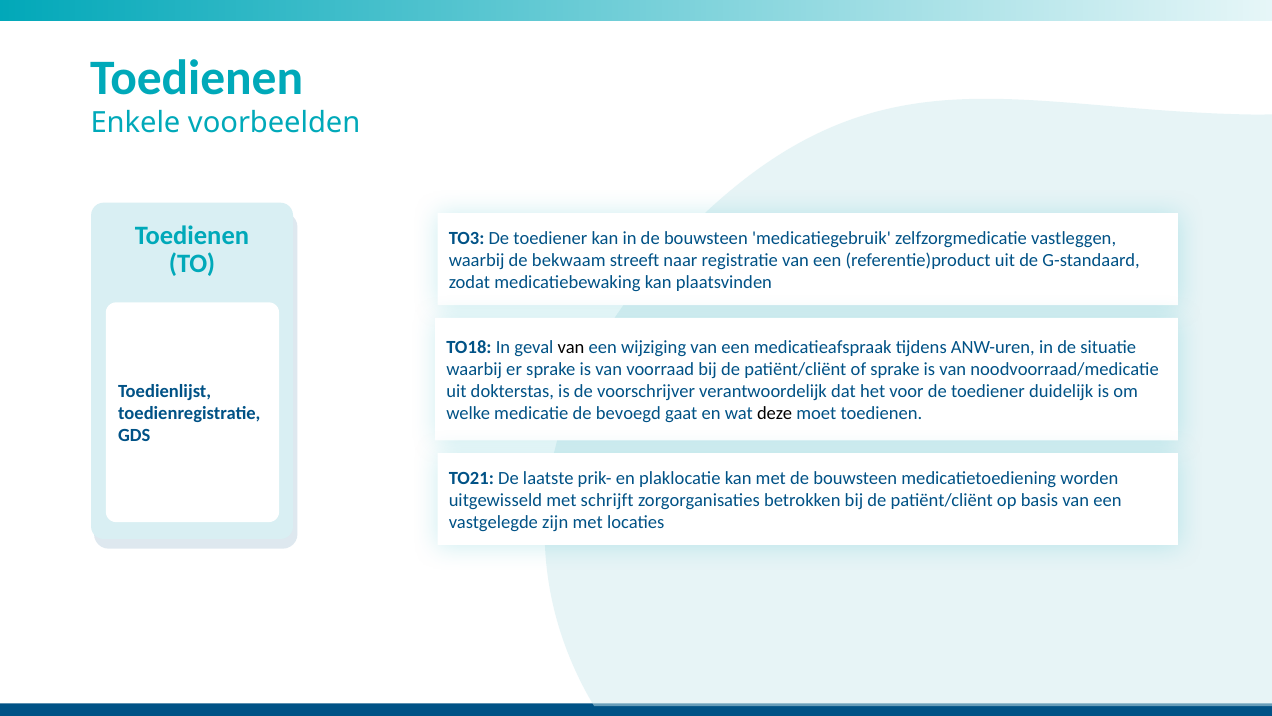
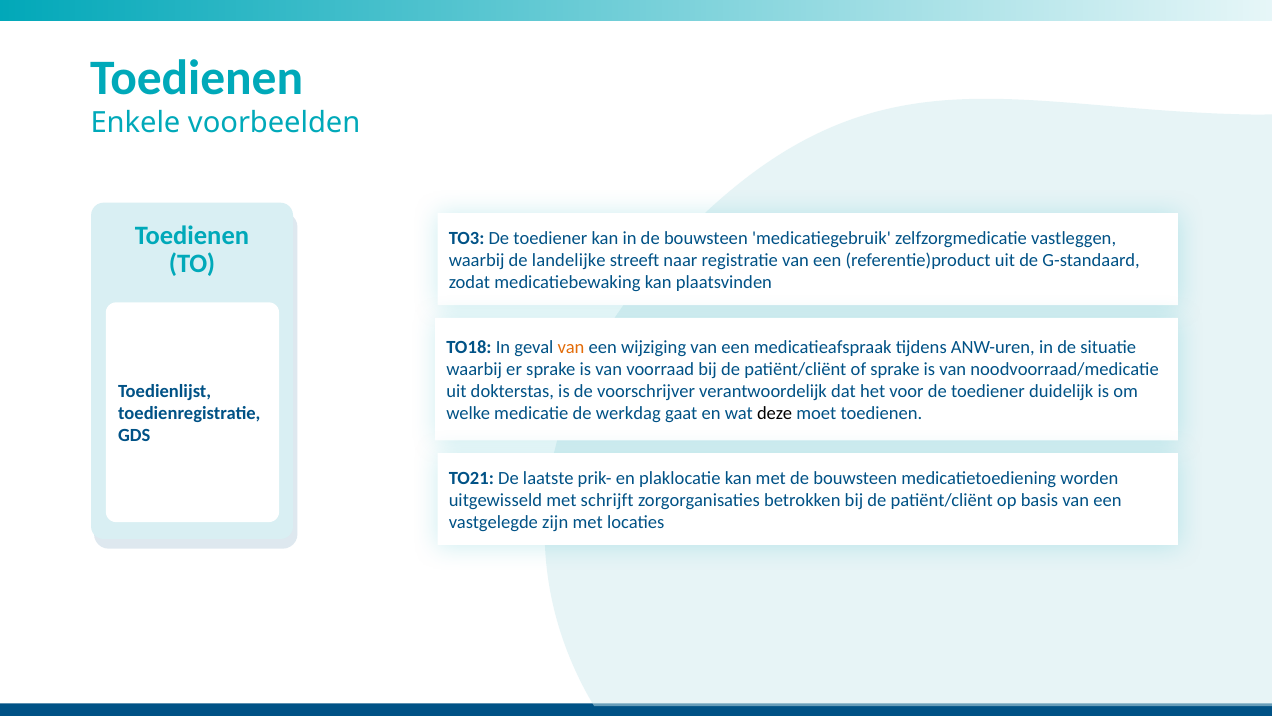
bekwaam: bekwaam -> landelijke (569, 260)
van colour: black -> orange (571, 347)
bevoegd: bevoegd -> werkdag (628, 413)
